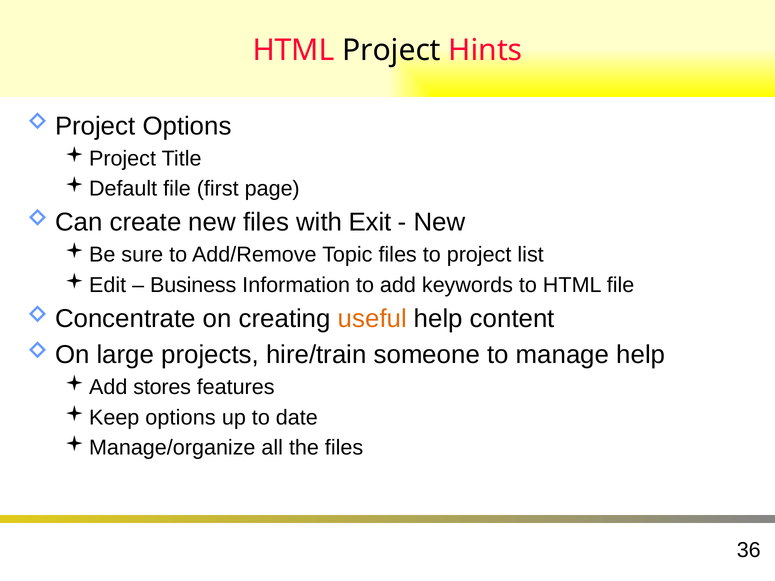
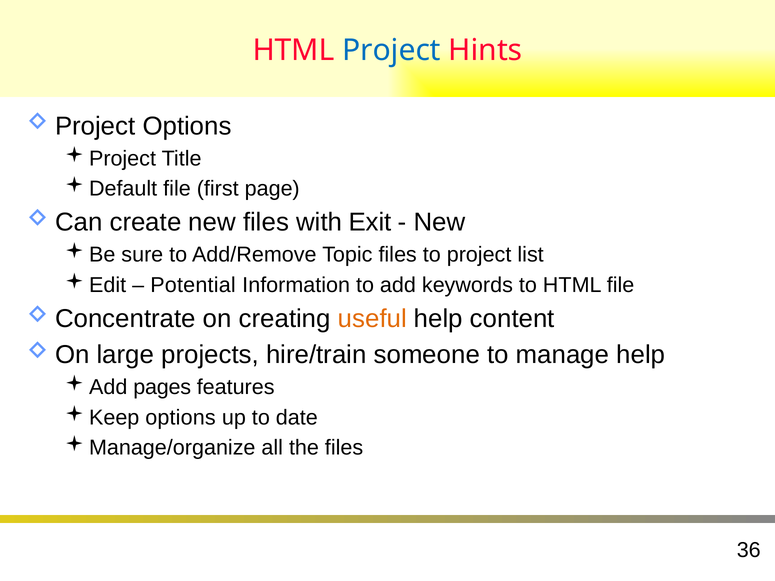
Project colour: black -> blue (392, 51)
Business: Business -> Potential (193, 285)
stores: stores -> pages (162, 388)
